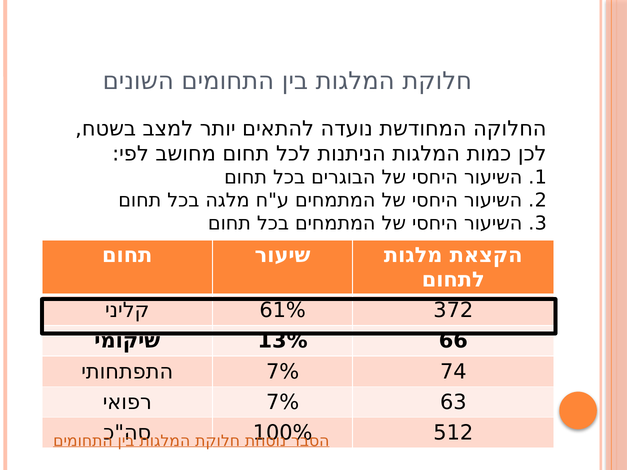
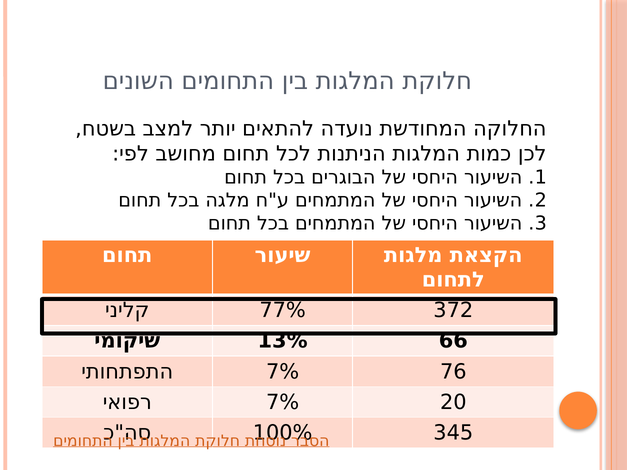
61%: 61% -> 77% (283, 311)
74: 74 -> 76 (453, 372)
63: 63 -> 20 (453, 403)
512: 512 -> 345 (453, 433)
